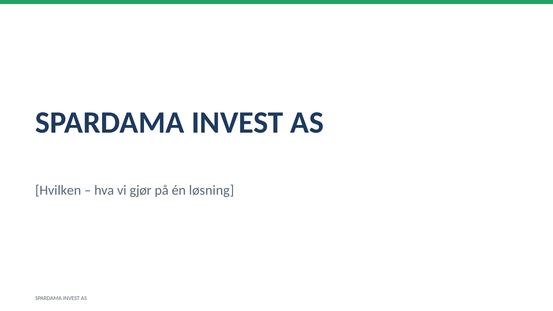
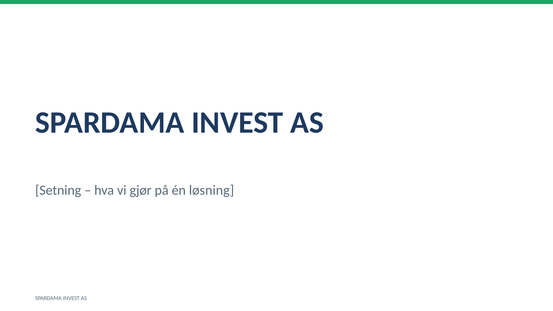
Hvilken: Hvilken -> Setning (58, 190)
